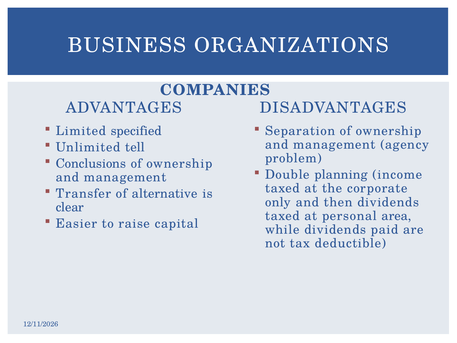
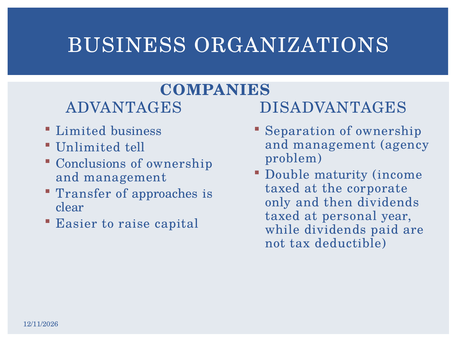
Limited specified: specified -> business (136, 131)
planning: planning -> maturity (341, 175)
alternative: alternative -> approaches (165, 193)
area: area -> year (397, 216)
